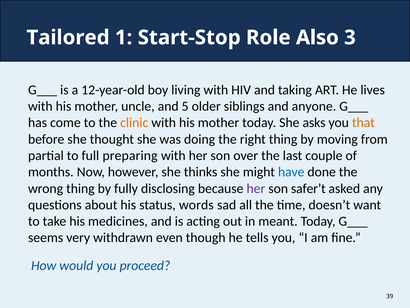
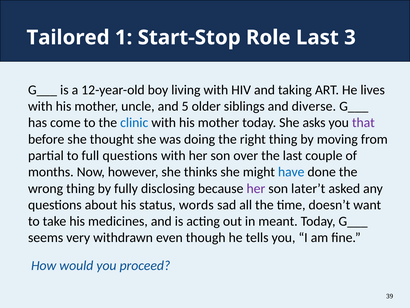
Role Also: Also -> Last (317, 37)
anyone: anyone -> diverse (314, 106)
clinic colour: orange -> blue (134, 123)
that colour: orange -> purple (363, 123)
full preparing: preparing -> questions (130, 155)
safer’t: safer’t -> later’t (308, 188)
